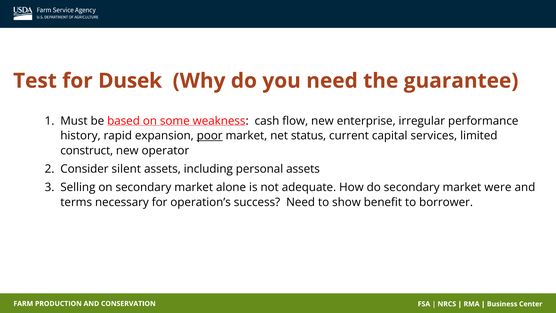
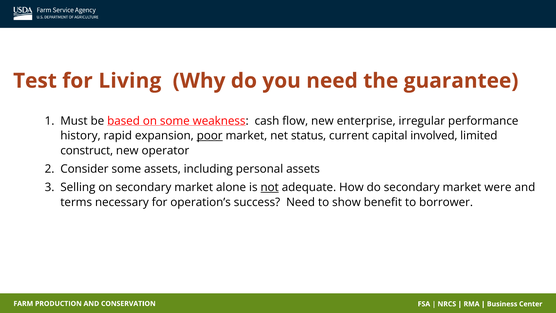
Dusek: Dusek -> Living (130, 81)
services: services -> involved (434, 136)
Consider silent: silent -> some (126, 169)
not underline: none -> present (270, 187)
